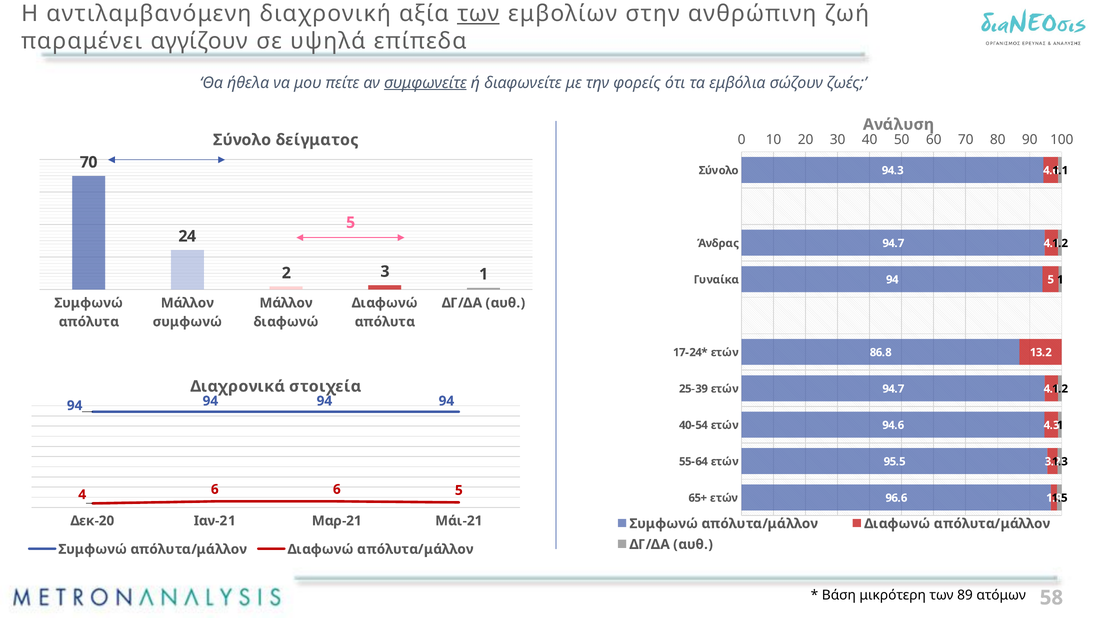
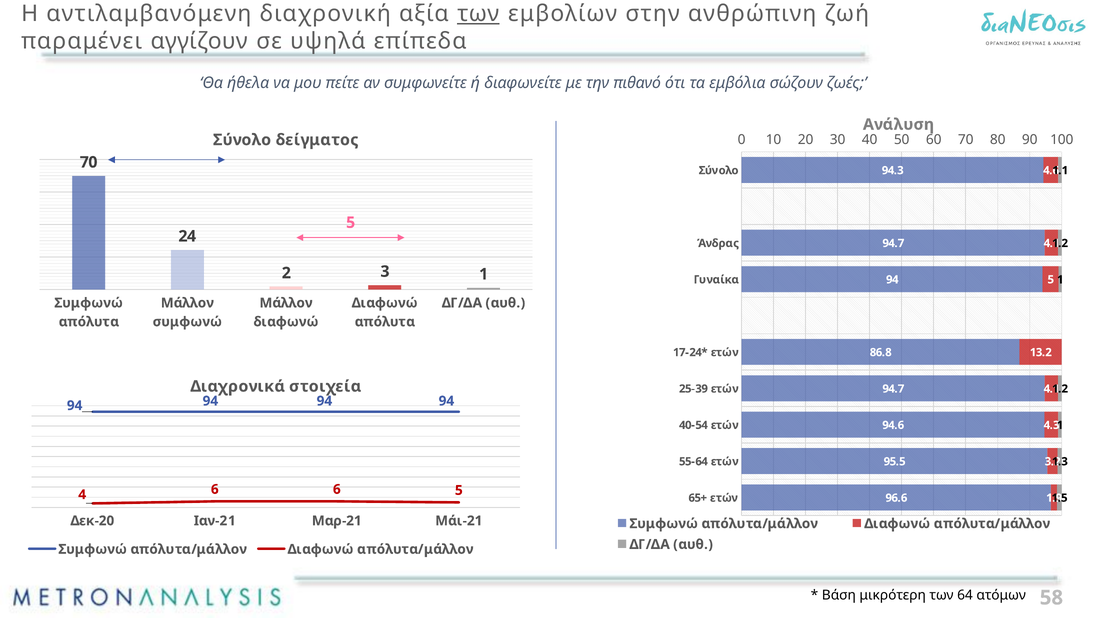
συμφωνείτε underline: present -> none (425, 83)
φορείς: φορείς -> πιθανό (637, 83)
89: 89 -> 64 (965, 595)
